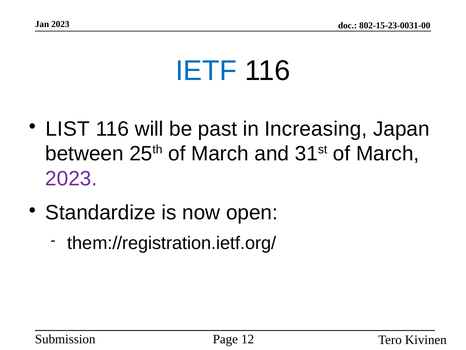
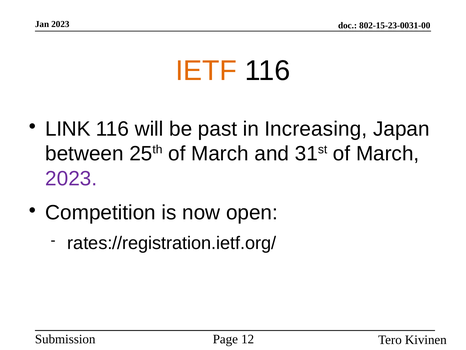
IETF colour: blue -> orange (206, 71)
LIST: LIST -> LINK (68, 129)
Standardize: Standardize -> Competition (101, 212)
them://registration.ietf.org/: them://registration.ietf.org/ -> rates://registration.ietf.org/ (172, 243)
